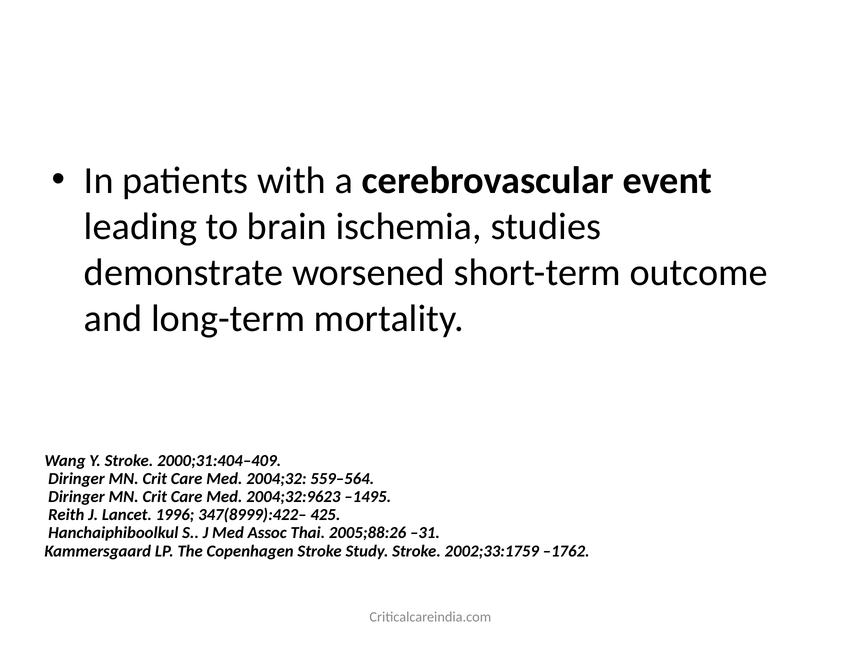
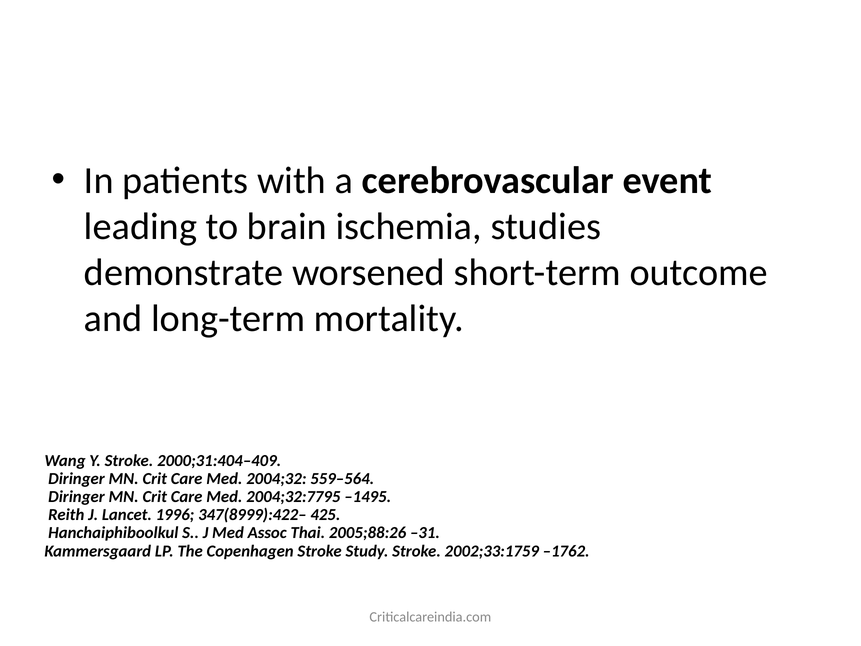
2004;32:9623: 2004;32:9623 -> 2004;32:7795 (293, 497)
